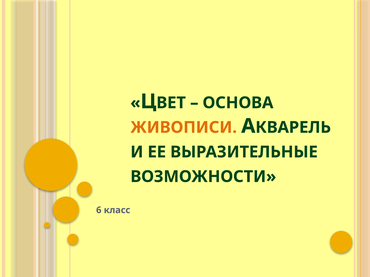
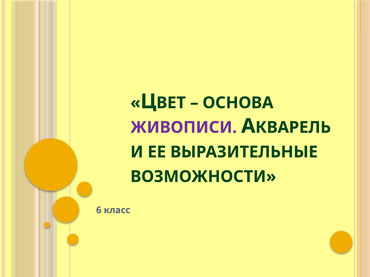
ЖИВОПИСИ colour: orange -> purple (184, 128)
